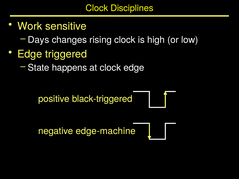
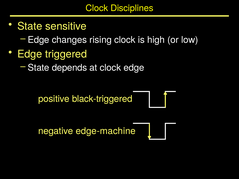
Work: Work -> State (30, 26)
Days: Days -> Edge (39, 40)
happens: happens -> depends (69, 68)
